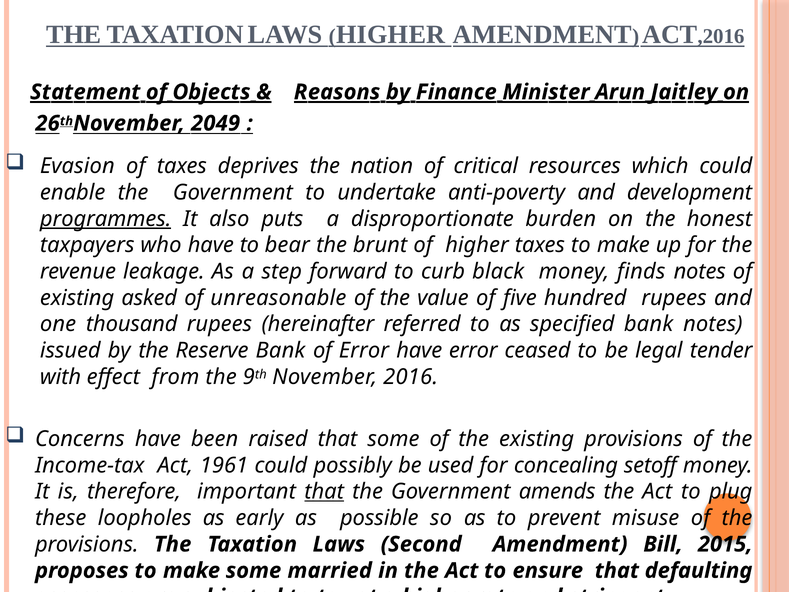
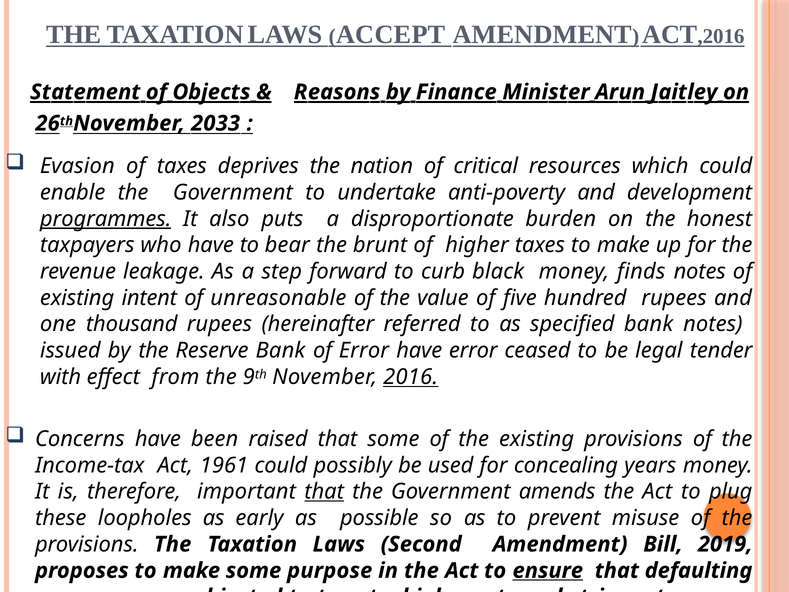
HIGHER: HIGHER -> ACCEPT (391, 35)
2049: 2049 -> 2033 (216, 123)
asked: asked -> intent (149, 298)
2016 underline: none -> present (411, 377)
setoff: setoff -> years (650, 465)
2015: 2015 -> 2019 (725, 544)
married: married -> purpose (330, 570)
ensure underline: none -> present (548, 570)
